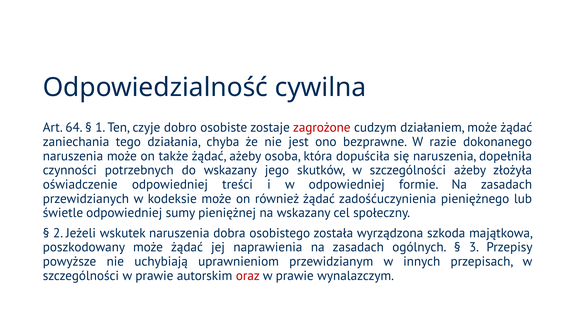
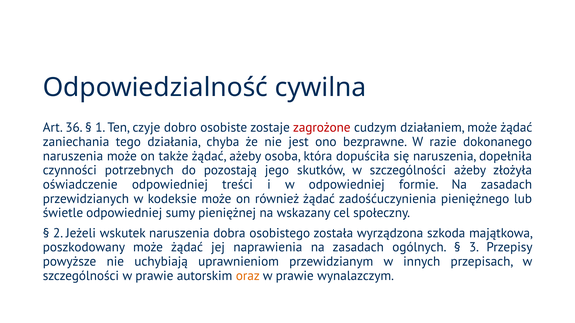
64: 64 -> 36 (74, 128)
do wskazany: wskazany -> pozostają (230, 171)
oraz colour: red -> orange (248, 276)
